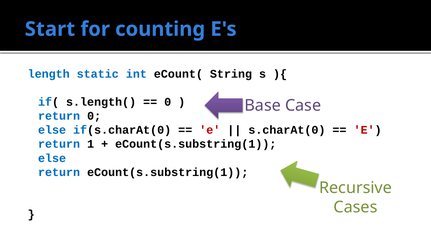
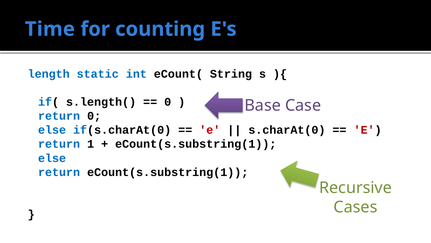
Start: Start -> Time (50, 29)
